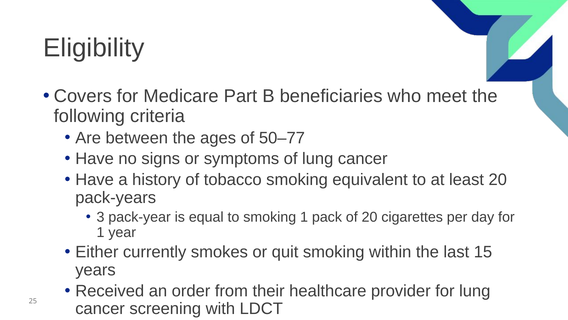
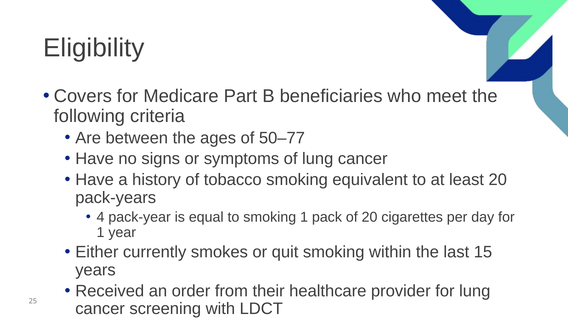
3: 3 -> 4 (101, 217)
